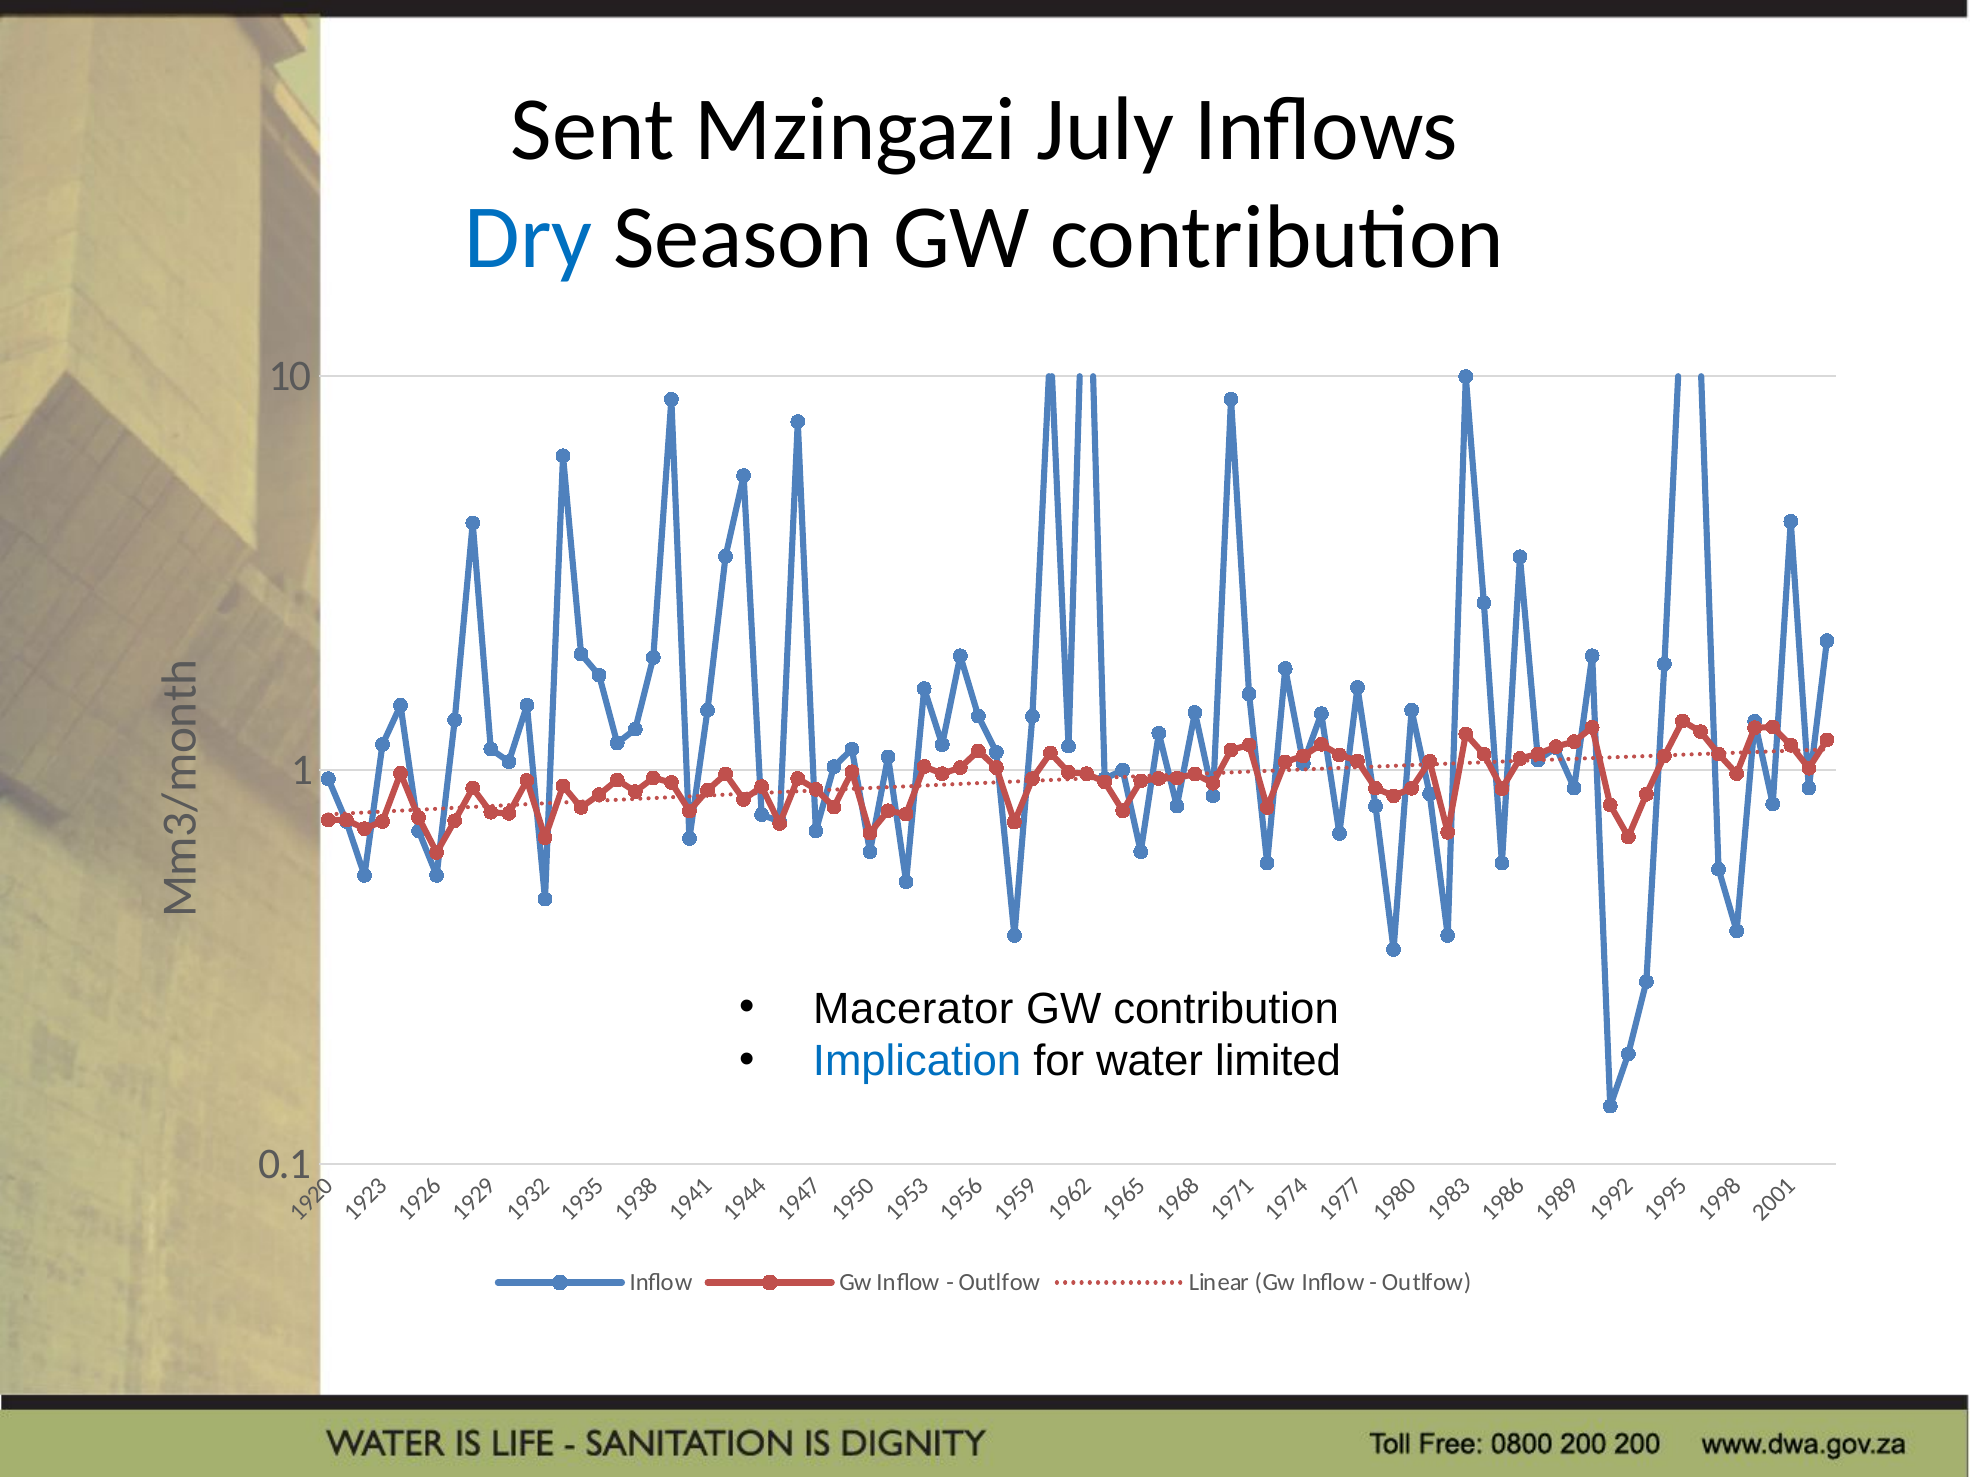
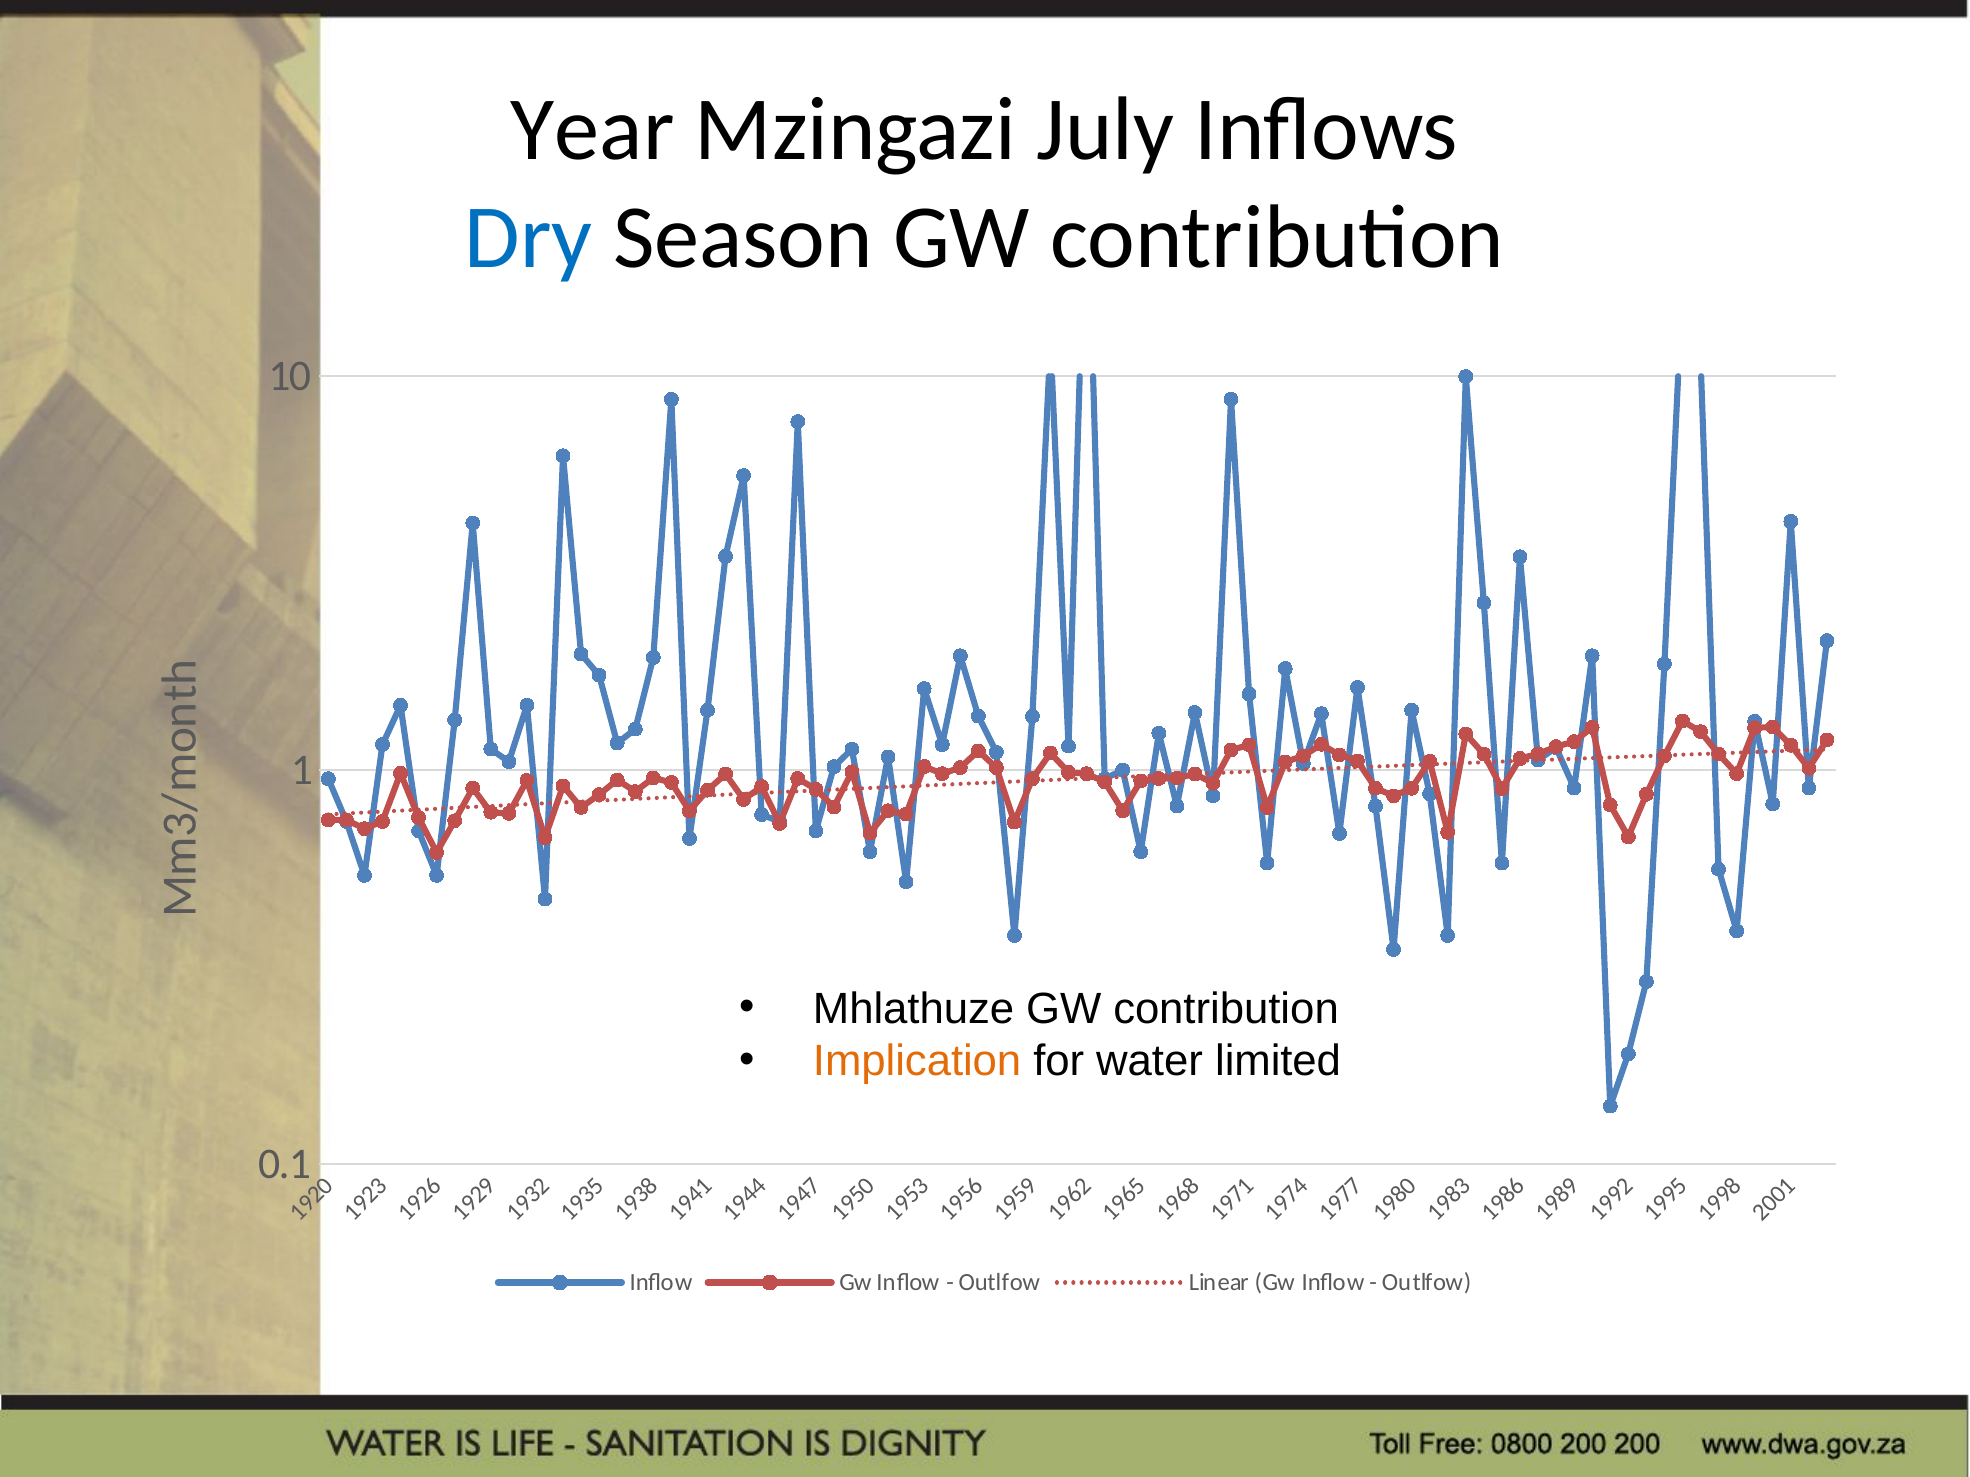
Sent: Sent -> Year (593, 129)
Macerator: Macerator -> Mhlathuze (914, 1009)
Implication colour: blue -> orange (917, 1062)
